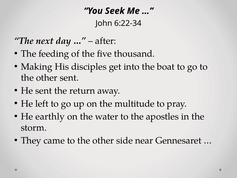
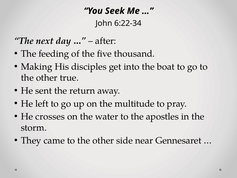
other sent: sent -> true (69, 78)
earthly: earthly -> crosses (50, 116)
